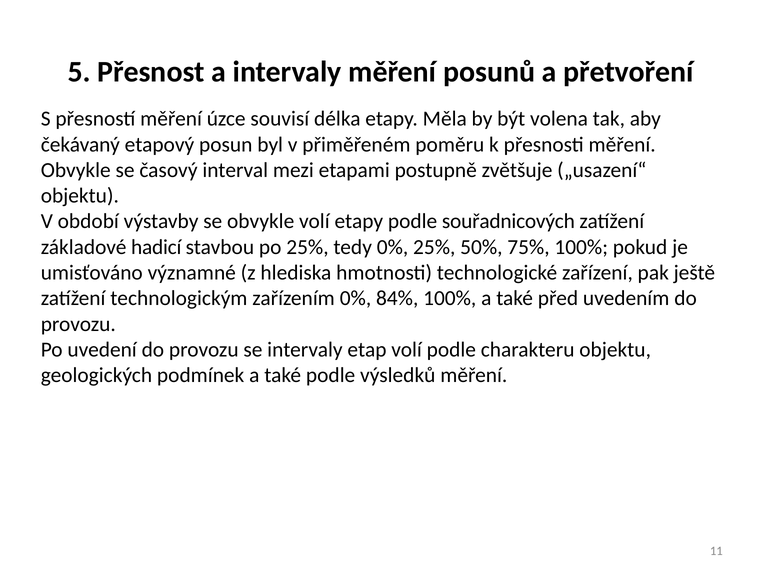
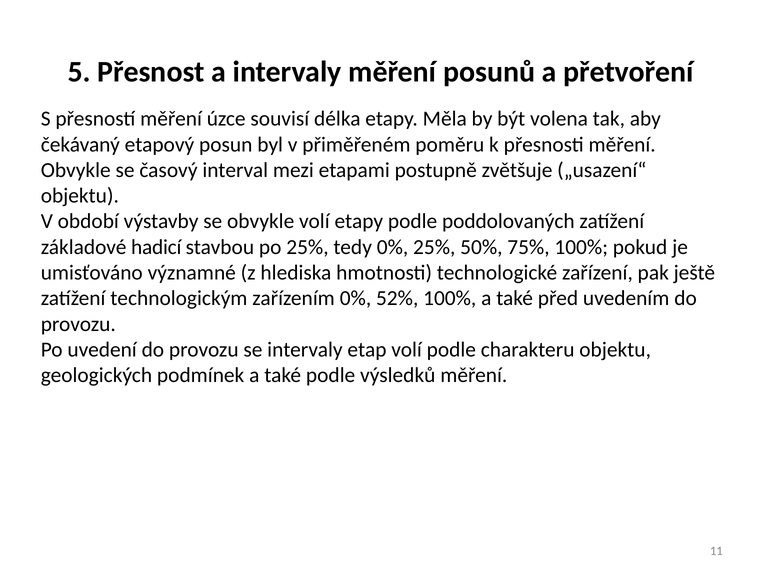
souřadnicových: souřadnicových -> poddolovaných (508, 221)
84%: 84% -> 52% (397, 298)
